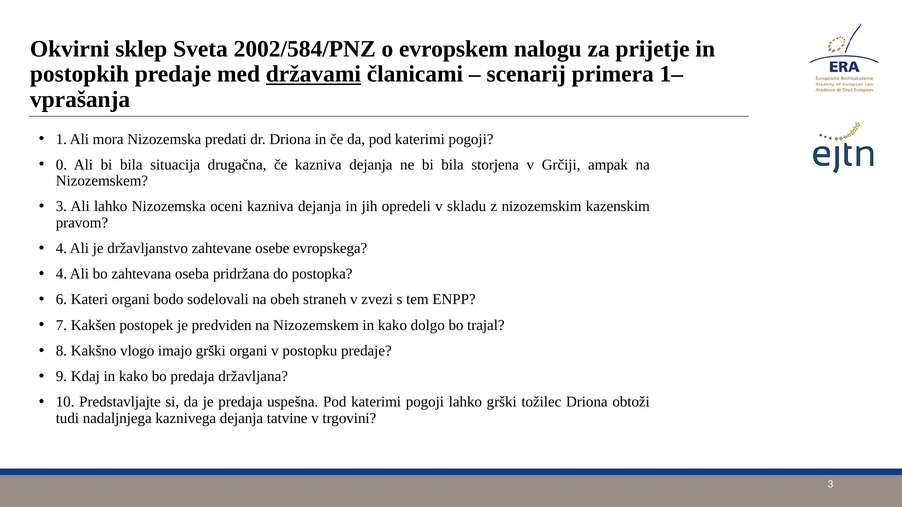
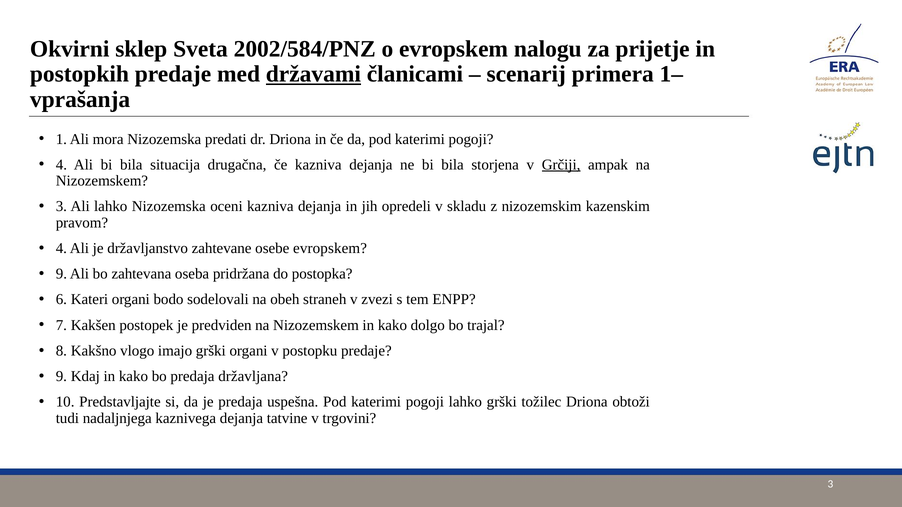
0: 0 -> 4 (61, 165)
Grčiji underline: none -> present (561, 165)
osebe evropskega: evropskega -> evropskem (330, 248)
4: 4 -> 9 (61, 274)
